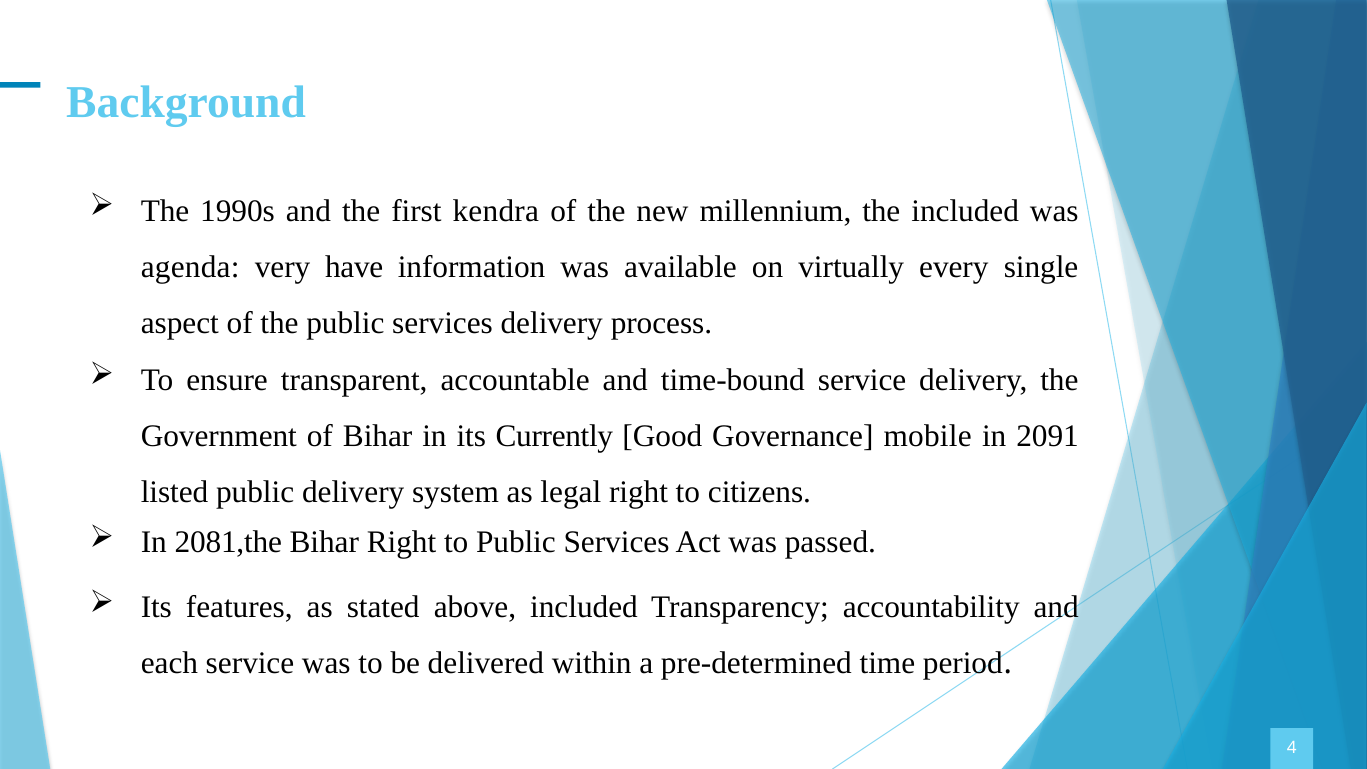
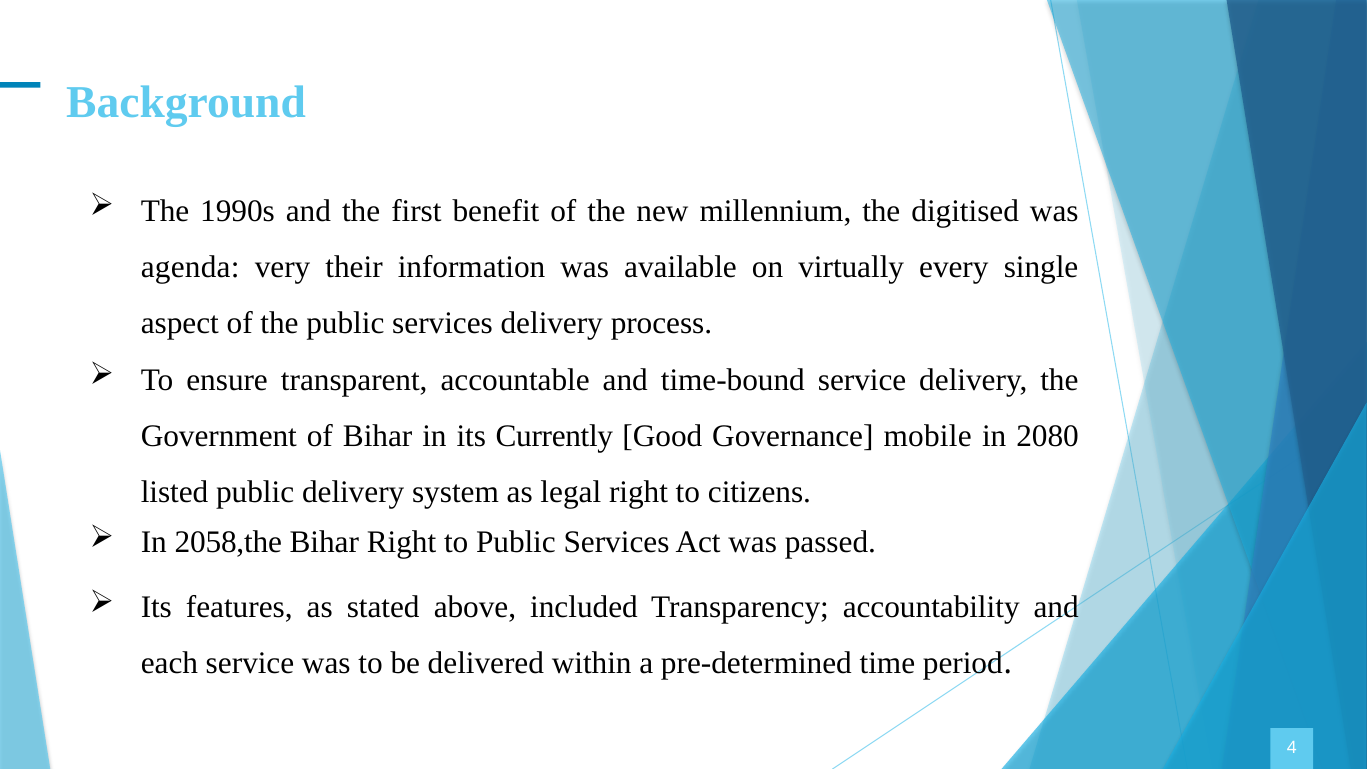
kendra: kendra -> benefit (496, 211)
the included: included -> digitised (965, 211)
have: have -> their (354, 267)
2091: 2091 -> 2080 (1048, 436)
2081,the: 2081,the -> 2058,the (228, 542)
